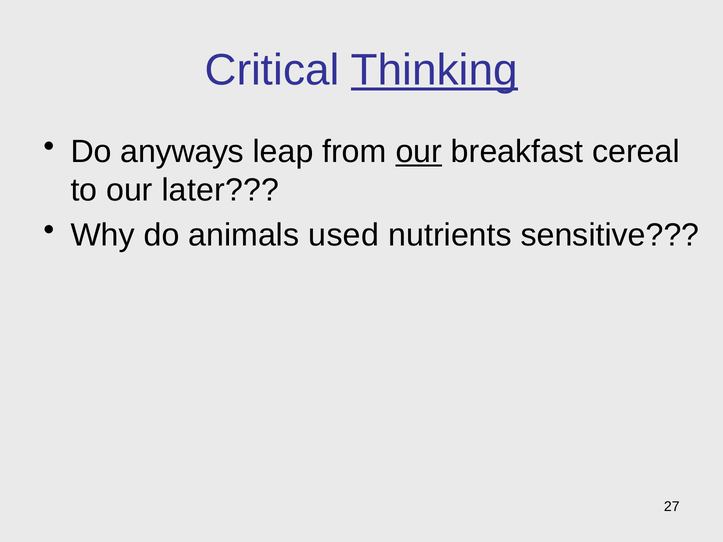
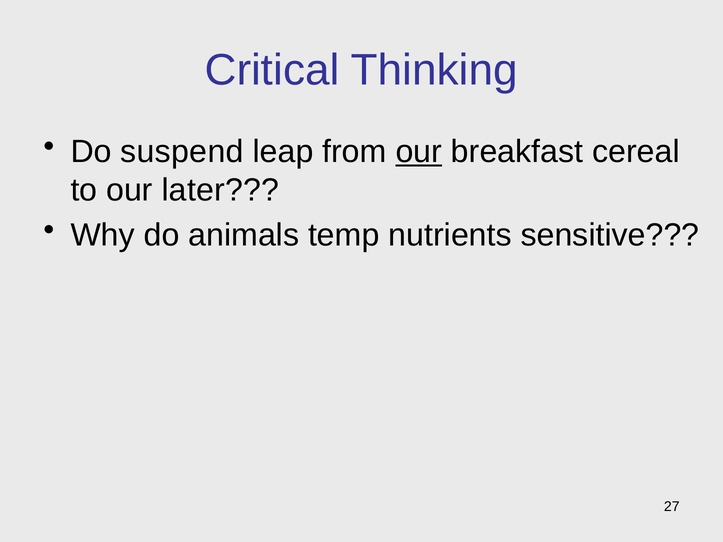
Thinking underline: present -> none (434, 70)
anyways: anyways -> suspend (182, 152)
used: used -> temp (344, 235)
